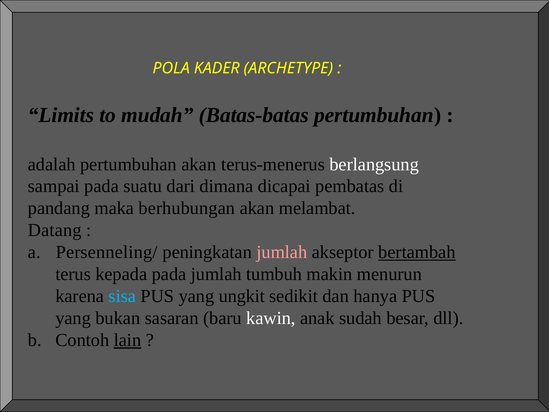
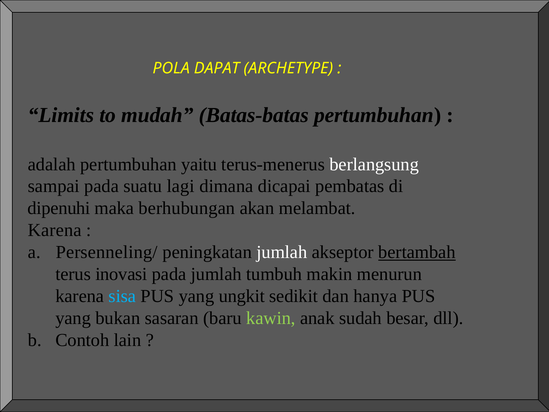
KADER: KADER -> DAPAT (217, 68)
pertumbuhan akan: akan -> yaitu (199, 164)
dari: dari -> lagi (181, 186)
pandang: pandang -> dipenuhi (59, 208)
Datang: Datang -> Karena (55, 230)
jumlah colour: pink -> white (282, 252)
kepada: kepada -> inovasi (121, 274)
kawin colour: white -> light green (271, 318)
lain underline: present -> none (127, 340)
